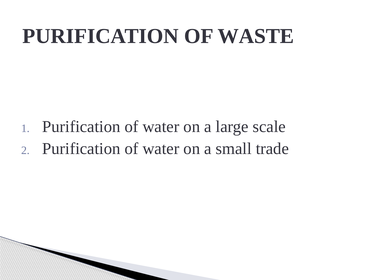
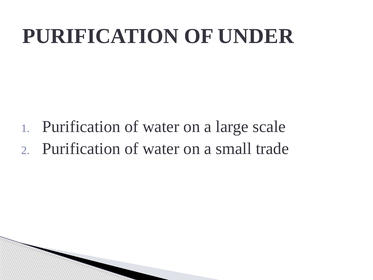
WASTE: WASTE -> UNDER (256, 36)
